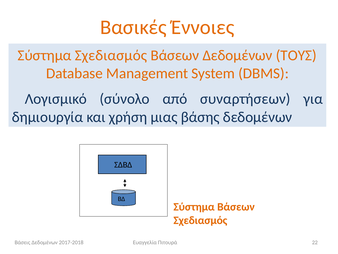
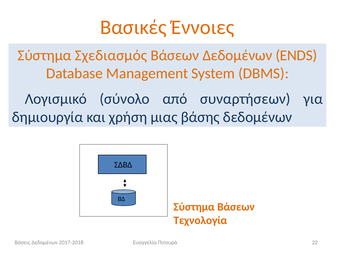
ΤΟΥΣ: ΤΟΥΣ -> ENDS (296, 55)
Σχεδιασμός: Σχεδιασμός -> Τεχνολογία (200, 220)
